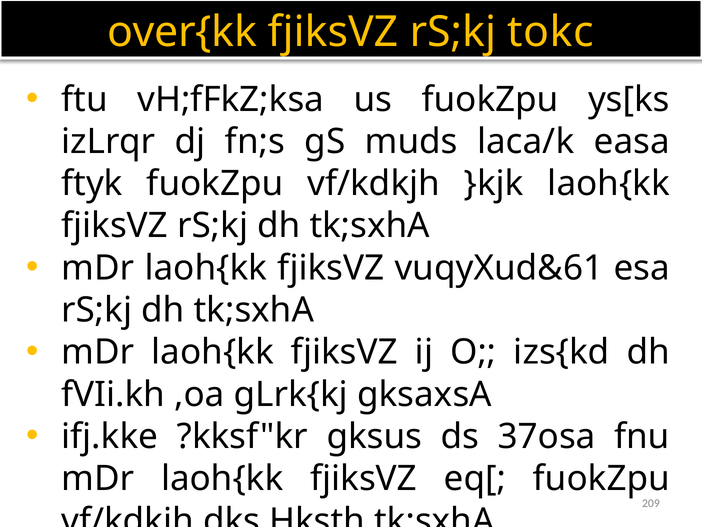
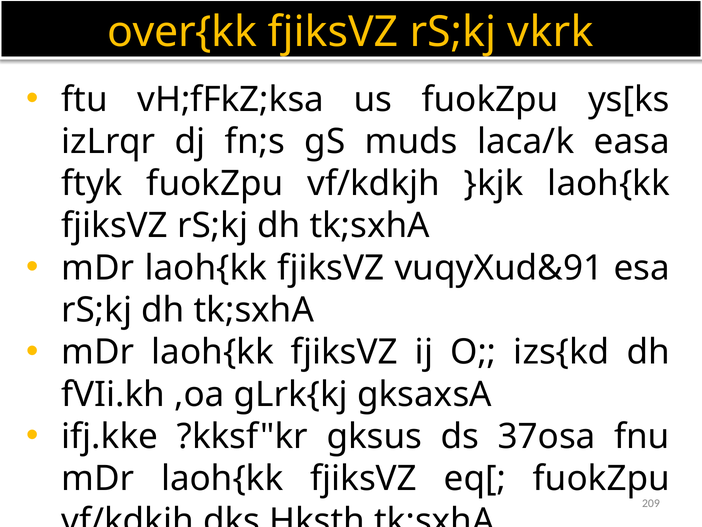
tokc: tokc -> vkrk (551, 32)
vuqyXud&61: vuqyXud&61 -> vuqyXud&91 (499, 268)
